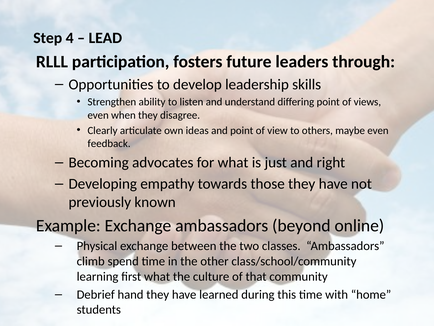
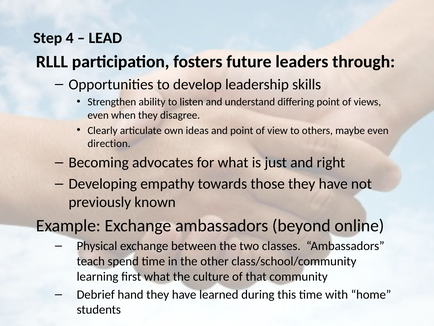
feedback: feedback -> direction (109, 143)
climb: climb -> teach (91, 261)
